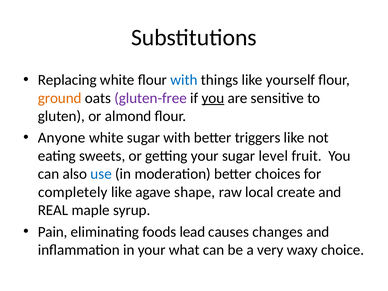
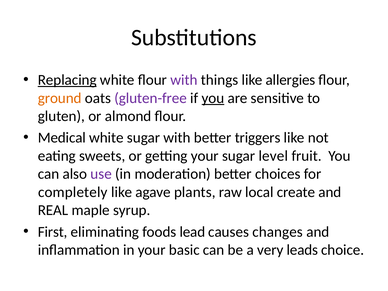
Replacing underline: none -> present (67, 80)
with colour: blue -> purple (184, 80)
yourself: yourself -> allergies (290, 80)
Anyone: Anyone -> Medical (62, 138)
use colour: blue -> purple (101, 174)
shape: shape -> plants (195, 192)
Pain: Pain -> First (53, 232)
what: what -> basic (184, 250)
waxy: waxy -> leads (302, 250)
